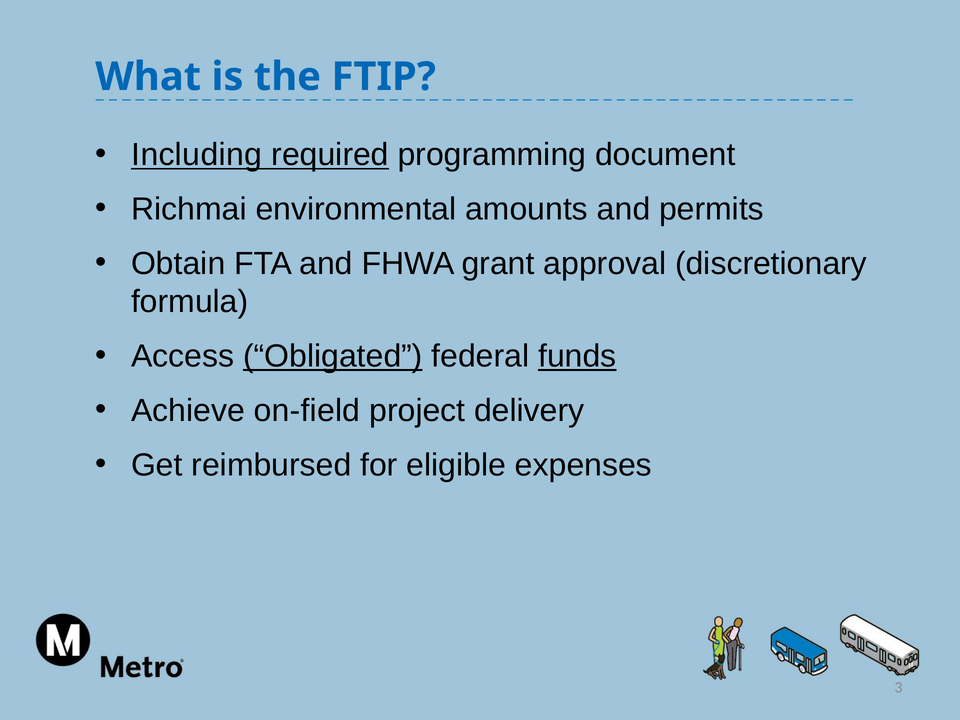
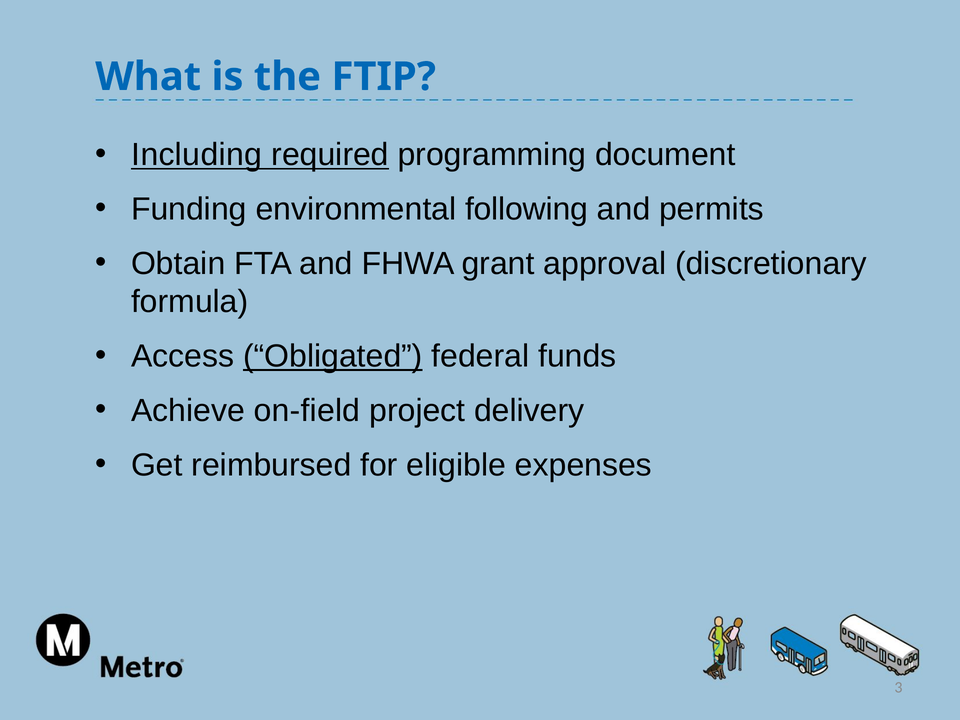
Richmai: Richmai -> Funding (189, 209)
amounts: amounts -> following (527, 209)
funds underline: present -> none (577, 356)
